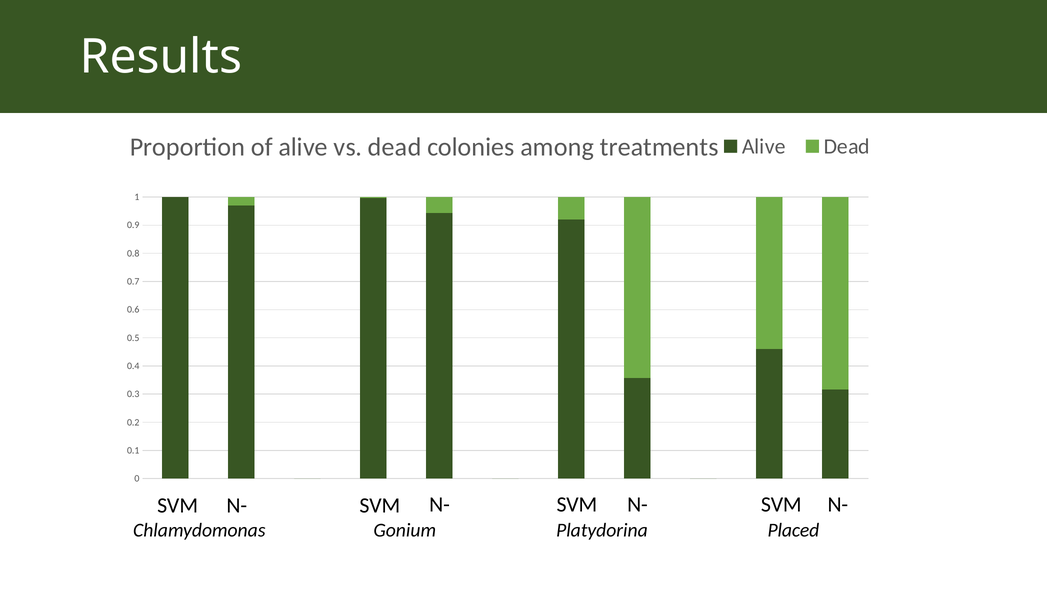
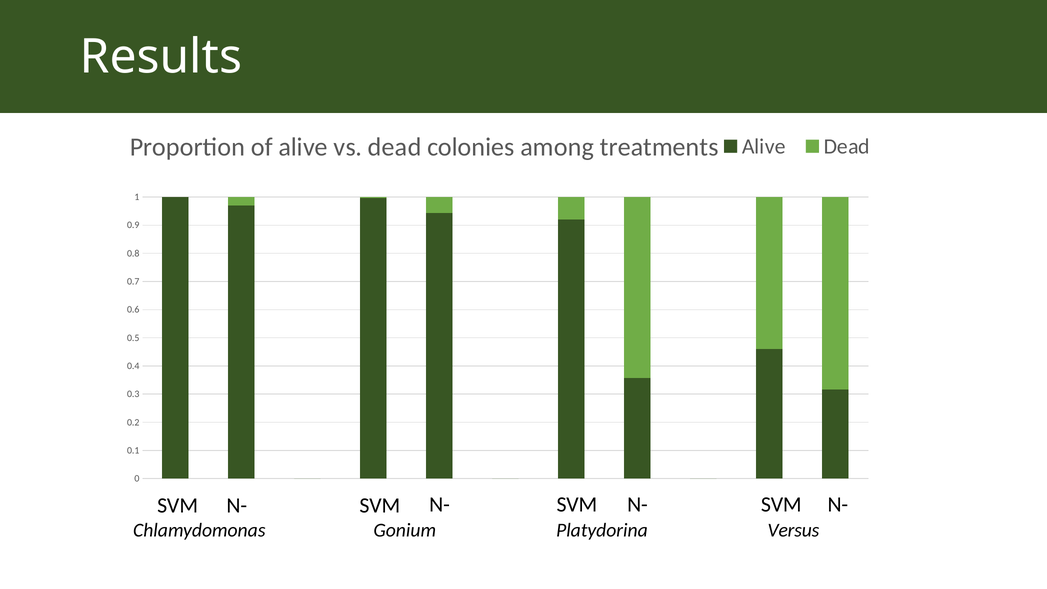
Placed: Placed -> Versus (793, 530)
